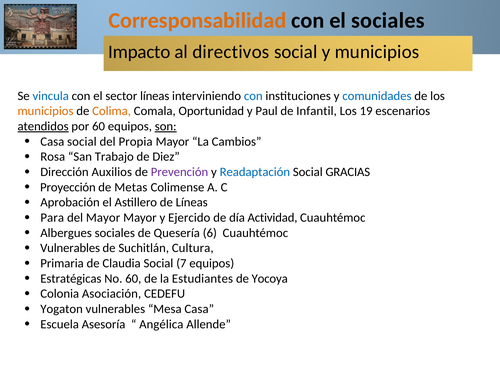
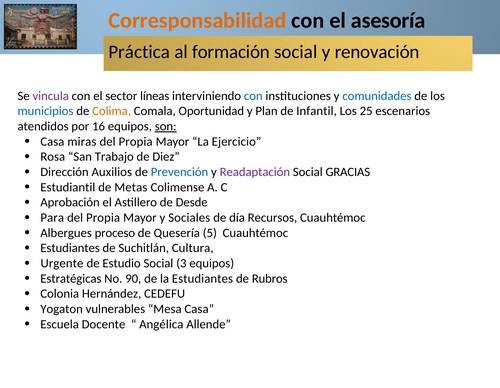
el sociales: sociales -> asesoría (388, 21)
Impacto: Impacto -> Práctica (139, 52)
directivos: directivos -> formación (231, 52)
y municipios: municipios -> renovación (377, 52)
vincula colour: blue -> purple (51, 96)
municipios colour: orange -> blue (45, 111)
Paul: Paul -> Plan (267, 111)
19: 19 -> 25 (366, 111)
atendidos underline: present -> none (43, 126)
por 60: 60 -> 16 (99, 126)
Casa social: social -> miras (82, 142)
Cambios: Cambios -> Ejercicio (236, 142)
Prevención colour: purple -> blue (180, 172)
Readaptación colour: blue -> purple (255, 172)
Proyección: Proyección -> Estudiantil (68, 187)
de Líneas: Líneas -> Desde (192, 203)
Mayor: Mayor -> Propia (103, 218)
Ejercido: Ejercido -> Sociales (189, 218)
Actividad: Actividad -> Recursos (272, 218)
Albergues sociales: sociales -> proceso (115, 233)
6: 6 -> 5 (210, 233)
Vulnerables: Vulnerables -> Estudiantes (70, 248)
Primaria: Primaria -> Urgente (62, 264)
Claudia: Claudia -> Estudio (122, 264)
7: 7 -> 3 (181, 264)
No 60: 60 -> 90 (133, 279)
Yocoya: Yocoya -> Rubros (270, 279)
Asociación: Asociación -> Hernández (112, 294)
Asesoría: Asesoría -> Docente (104, 324)
